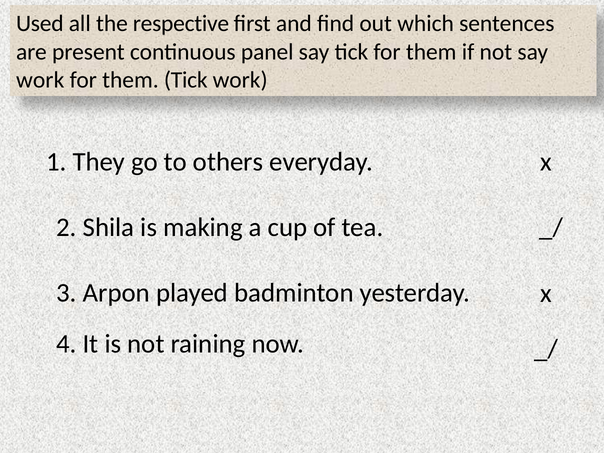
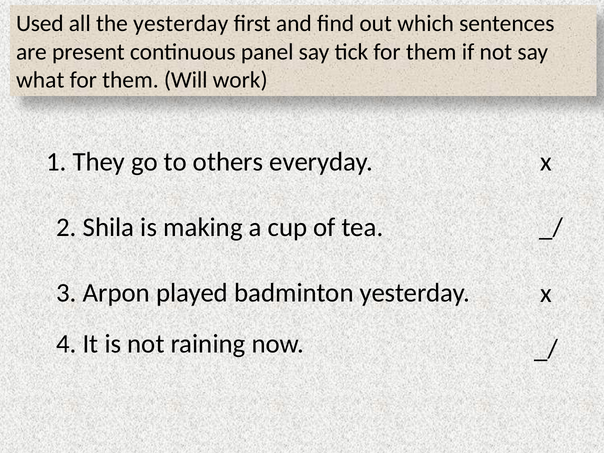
the respective: respective -> yesterday (181, 24)
work: work -> what (40, 80)
them Tick: Tick -> Will (186, 80)
